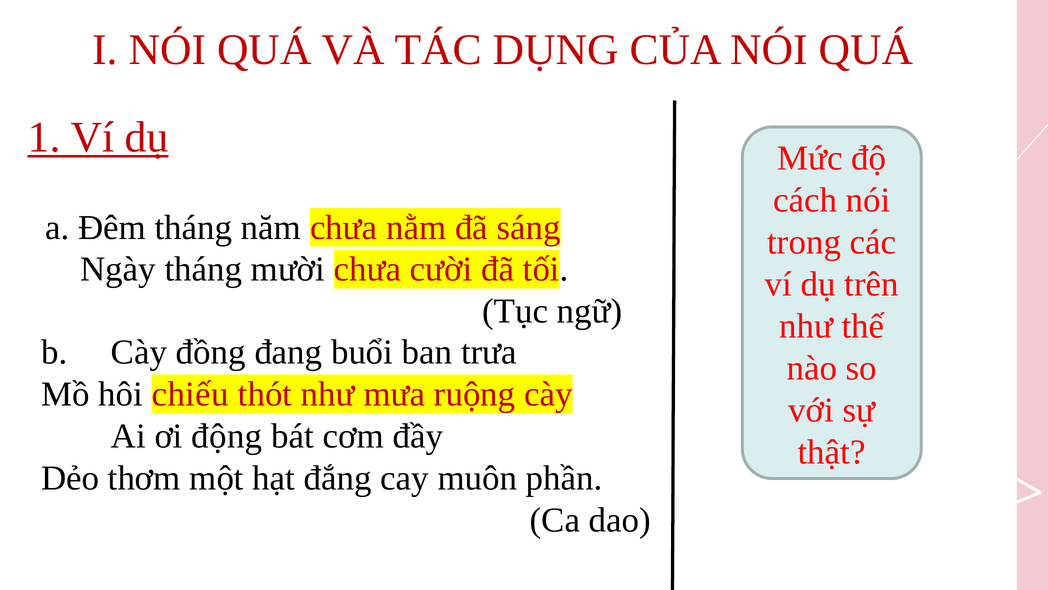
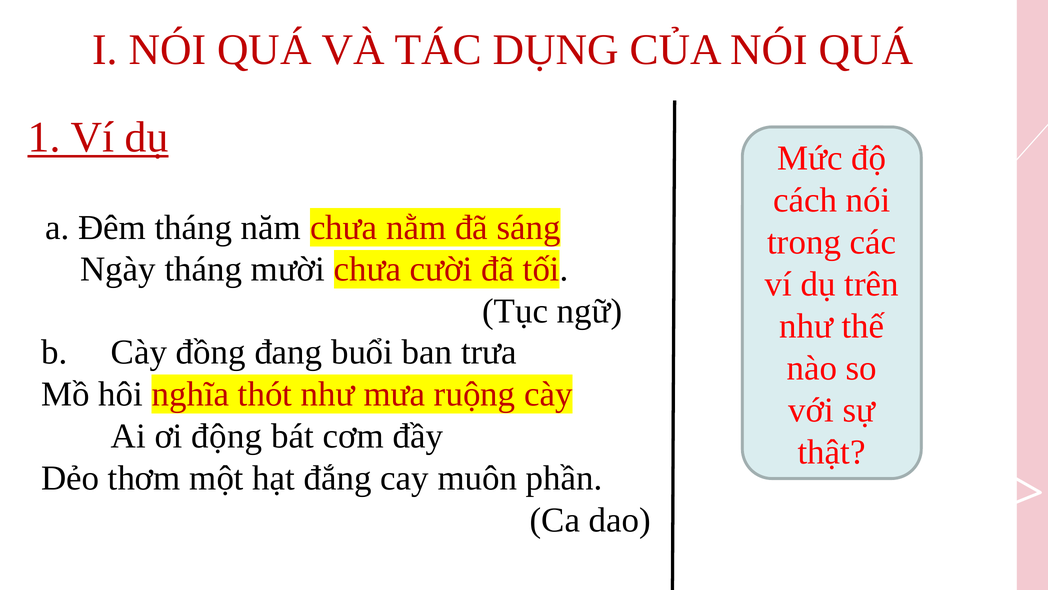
chiếu: chiếu -> nghĩa (190, 394)
